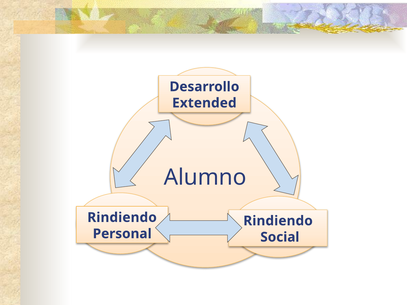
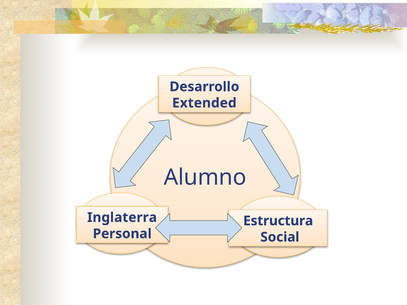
Rindiendo: Rindiendo -> Inglaterra (122, 218)
Rindiendo: Rindiendo -> Estructura (278, 221)
